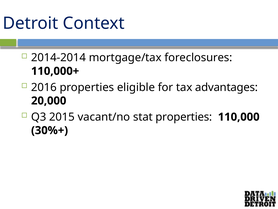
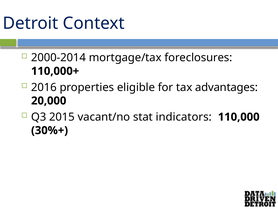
2014-2014: 2014-2014 -> 2000-2014 (59, 58)
stat properties: properties -> indicators (184, 117)
